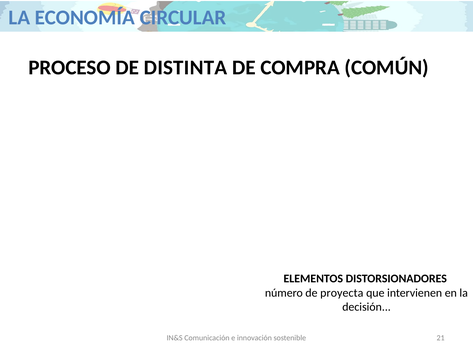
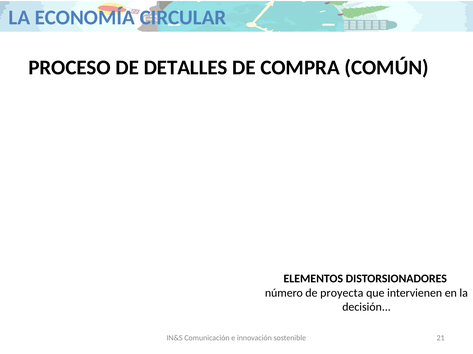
DISTINTA: DISTINTA -> DETALLES (186, 68)
